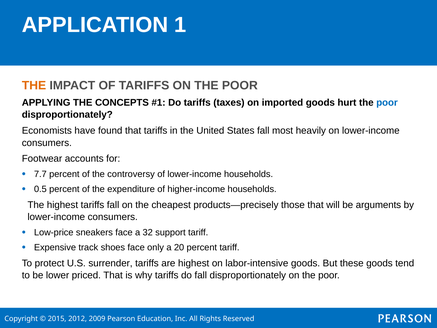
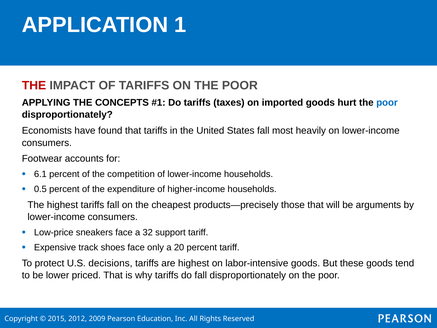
THE colour: orange -> red (34, 85)
7.7: 7.7 -> 6.1 (40, 174)
controversy: controversy -> competition (131, 174)
surrender: surrender -> decisions (110, 263)
